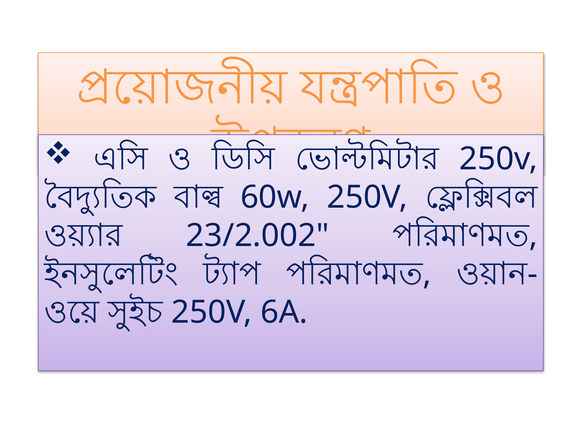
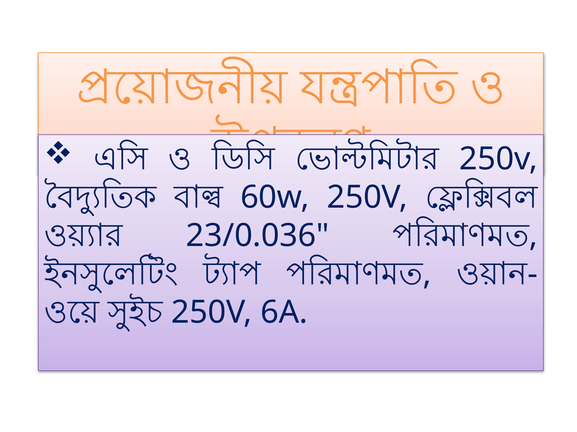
23/2.002: 23/2.002 -> 23/0.036 (258, 236)
